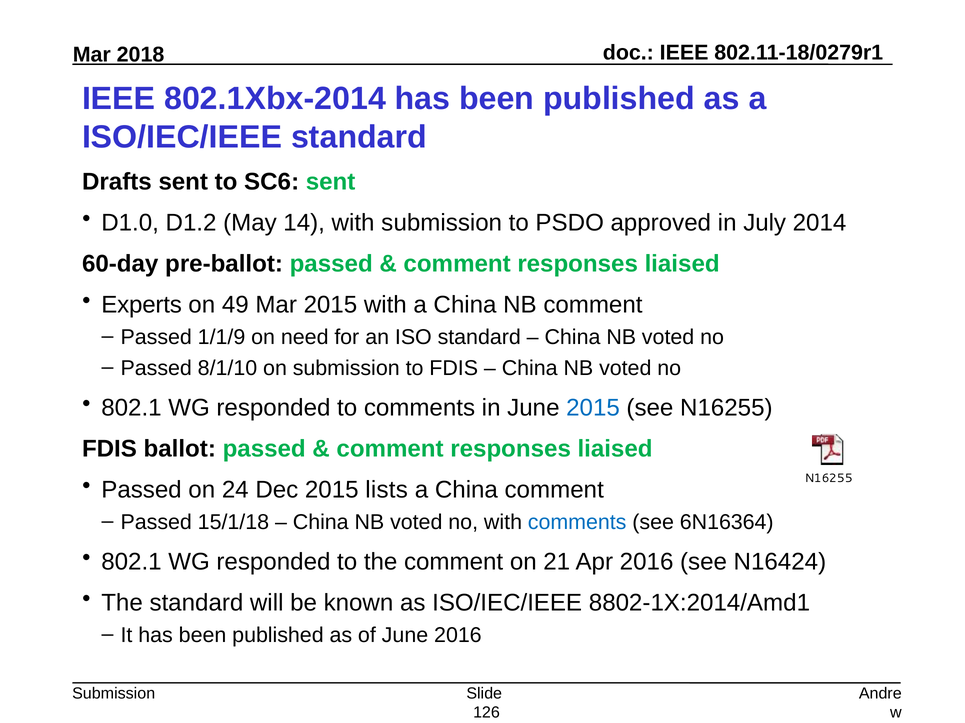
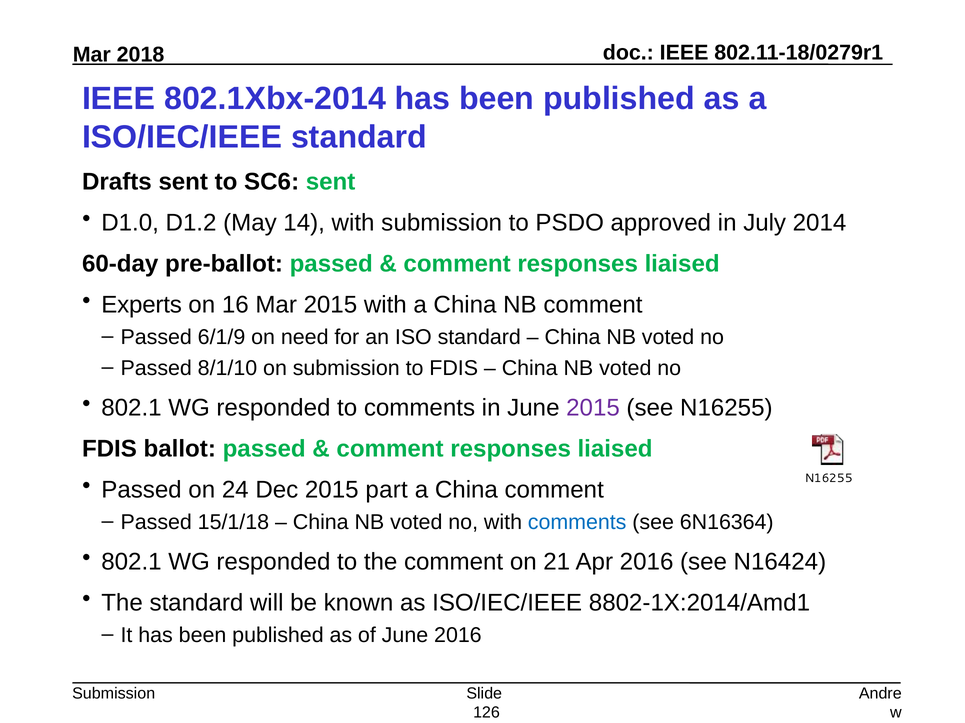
49: 49 -> 16 (235, 305)
1/1/9: 1/1/9 -> 6/1/9 (222, 337)
2015 colour: blue -> purple (593, 408)
lists: lists -> part (387, 490)
